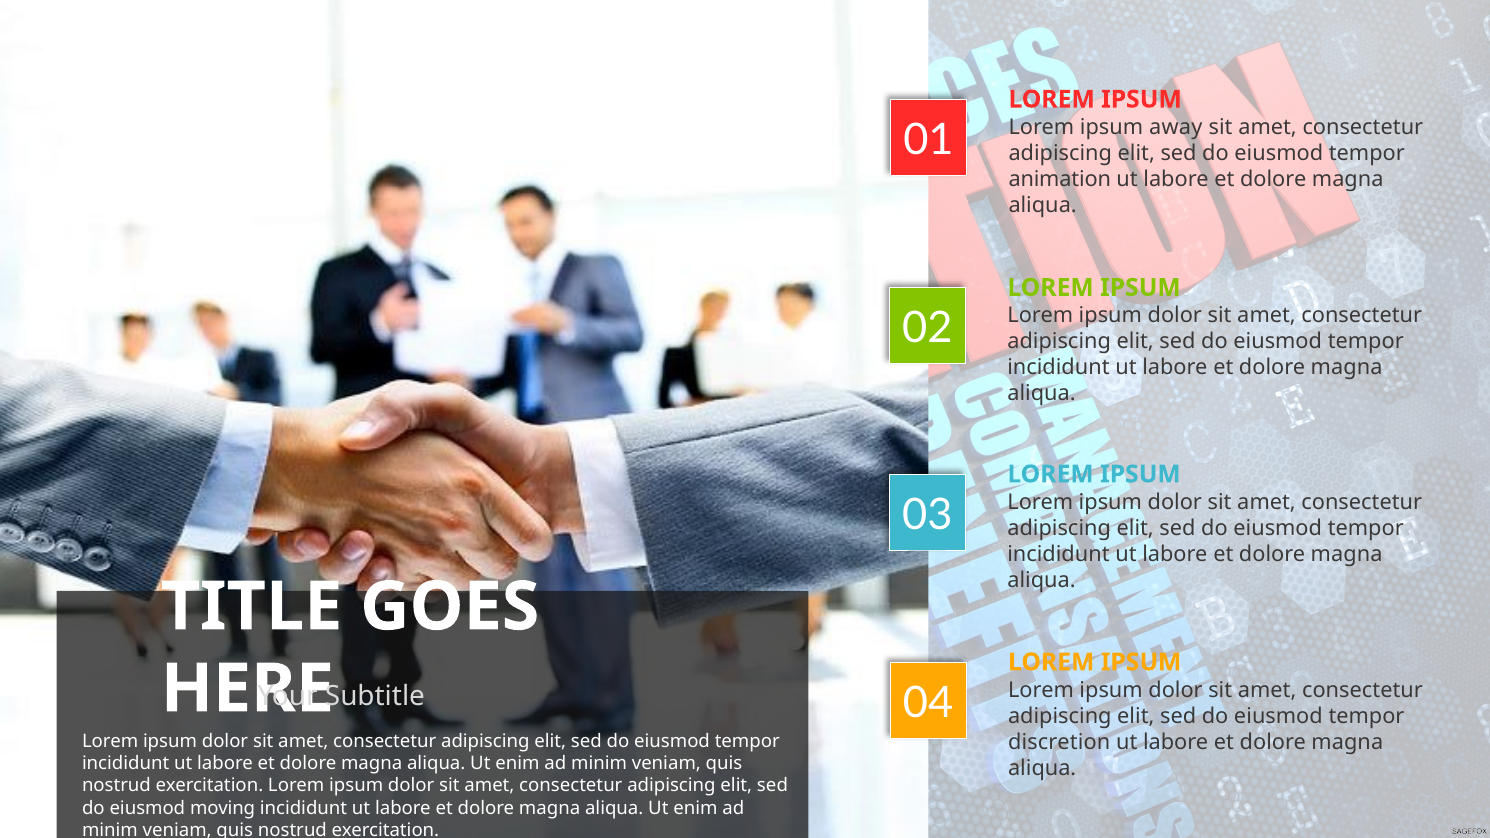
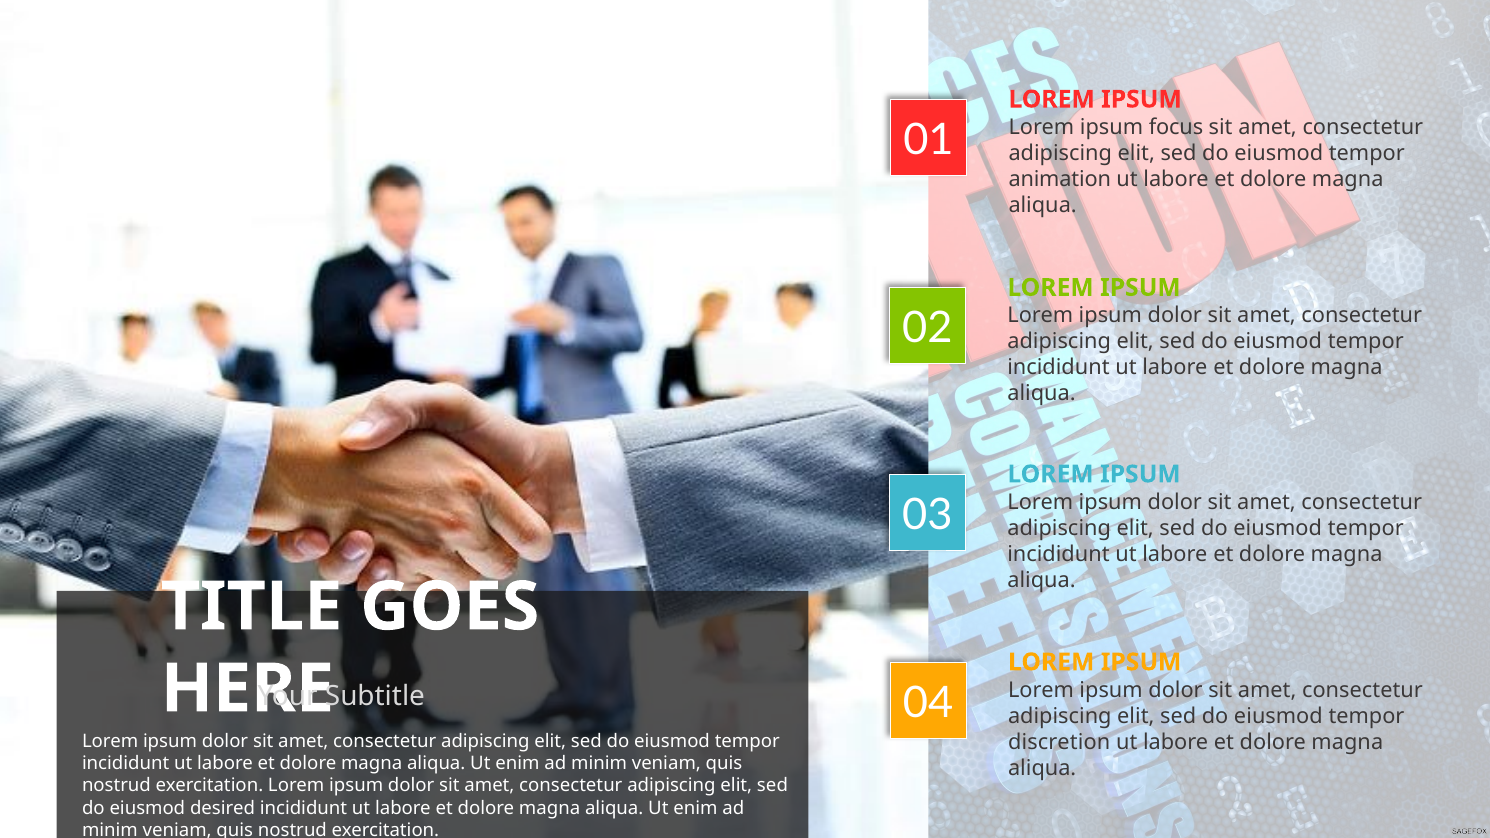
away: away -> focus (1176, 127)
moving: moving -> desired (223, 808)
